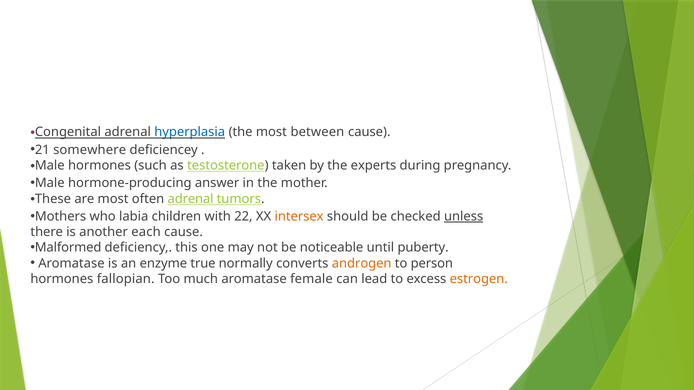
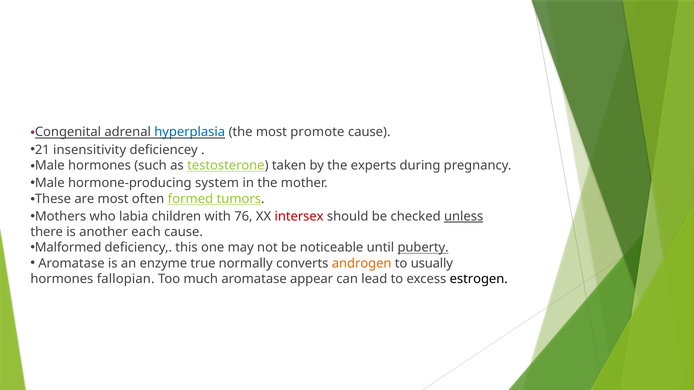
between: between -> promote (317, 132)
somewhere: somewhere -> insensitivity (90, 150)
answer: answer -> system (217, 183)
often adrenal: adrenal -> formed (190, 199)
22: 22 -> 76 (243, 217)
intersex colour: orange -> red (299, 217)
puberty underline: none -> present (423, 248)
person: person -> usually (432, 263)
female: female -> appear (312, 279)
estrogen colour: orange -> black (479, 279)
